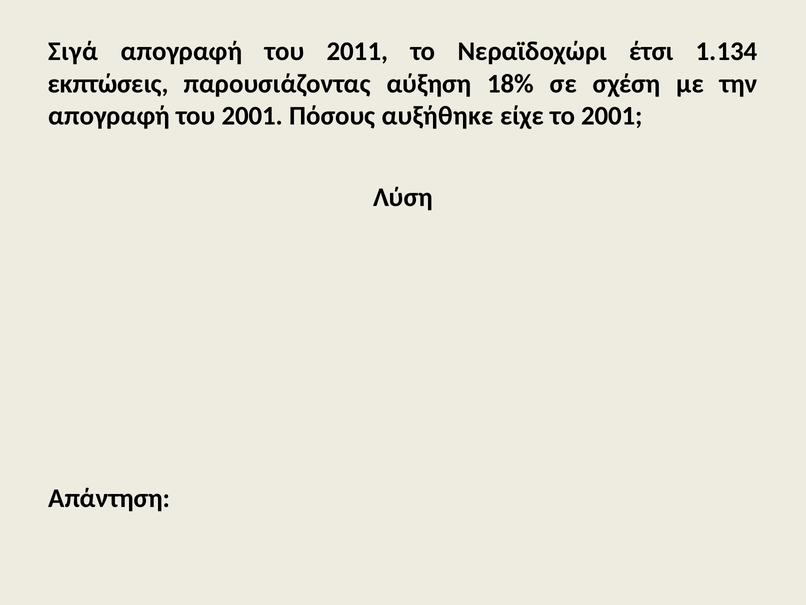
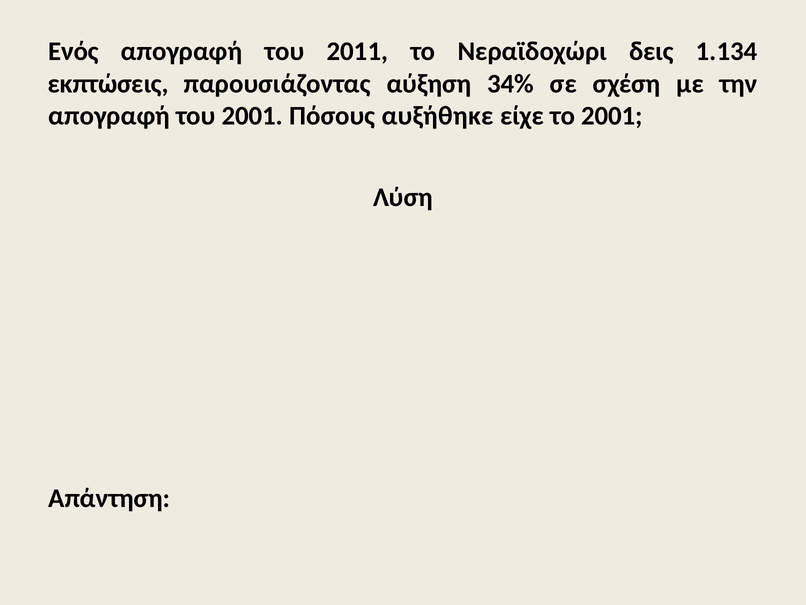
Σιγά: Σιγά -> Ενός (73, 51)
έτσι: έτσι -> δεις (652, 51)
18%: 18% -> 34% (511, 84)
